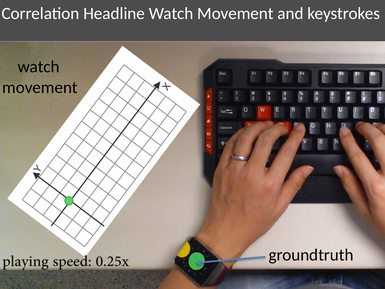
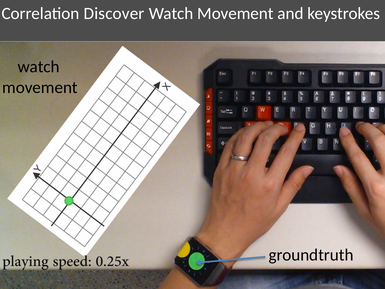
Headline: Headline -> Discover (114, 13)
